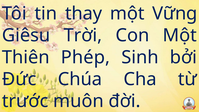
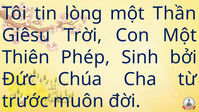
thay: thay -> lòng (84, 13)
Vững: Vững -> Thần (175, 13)
